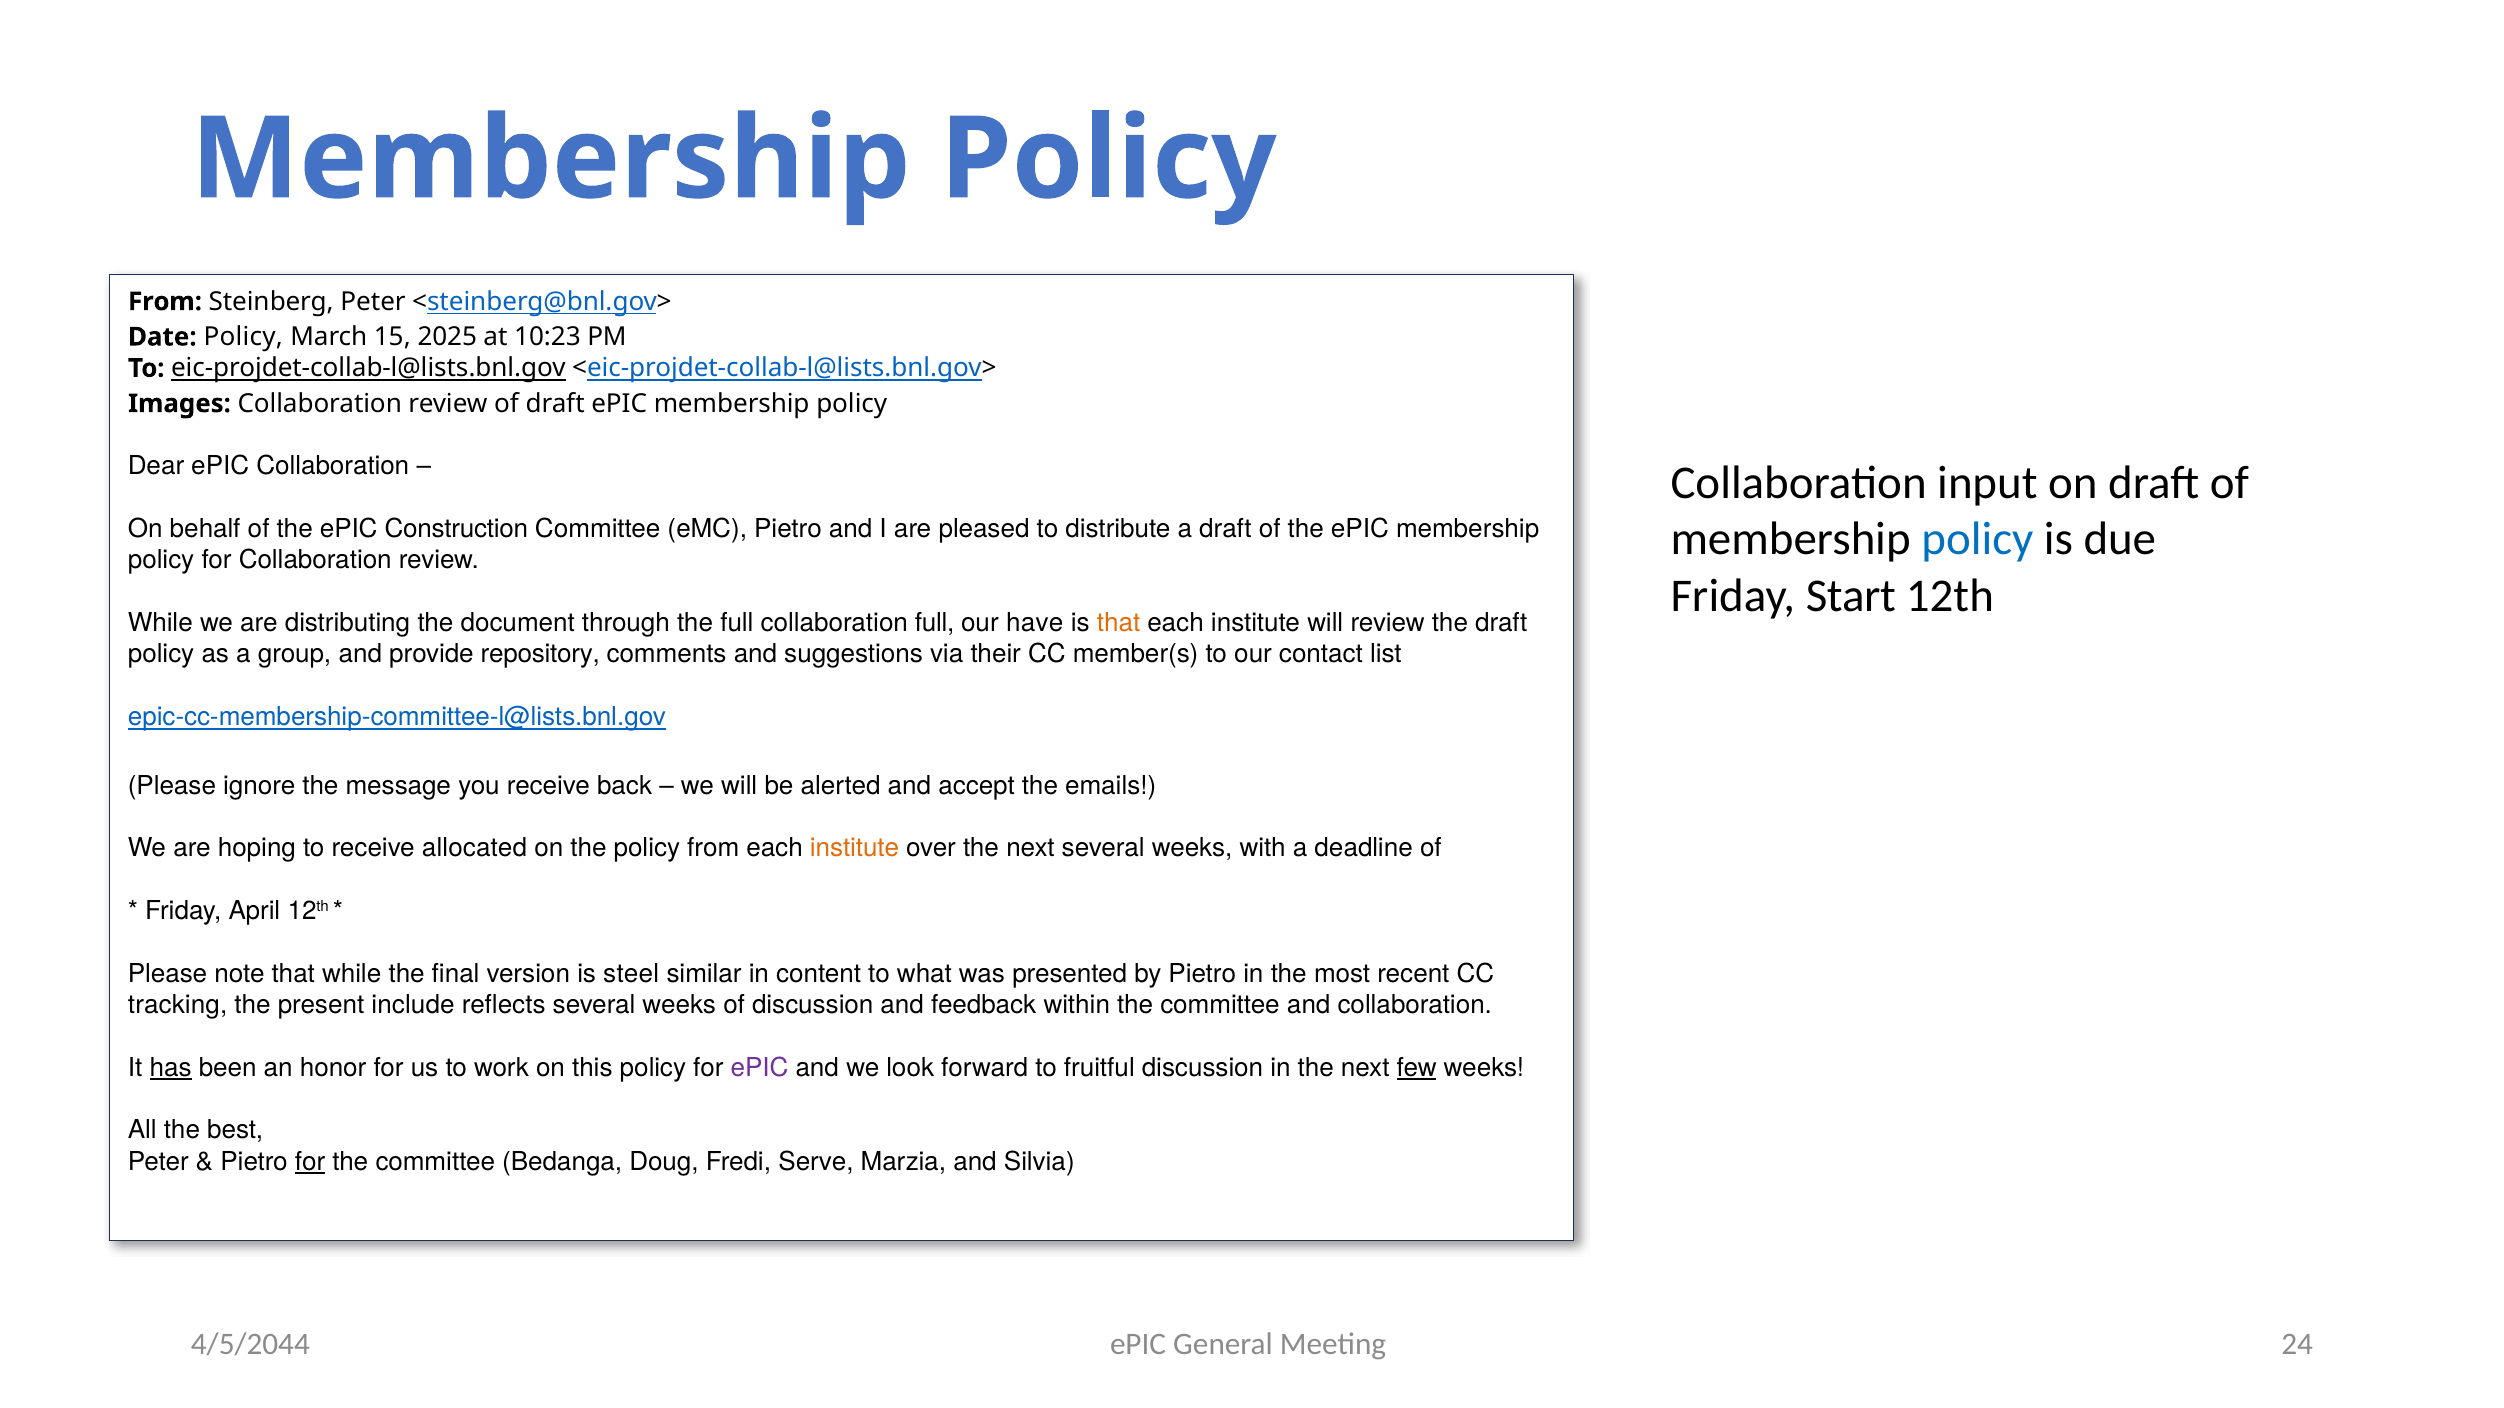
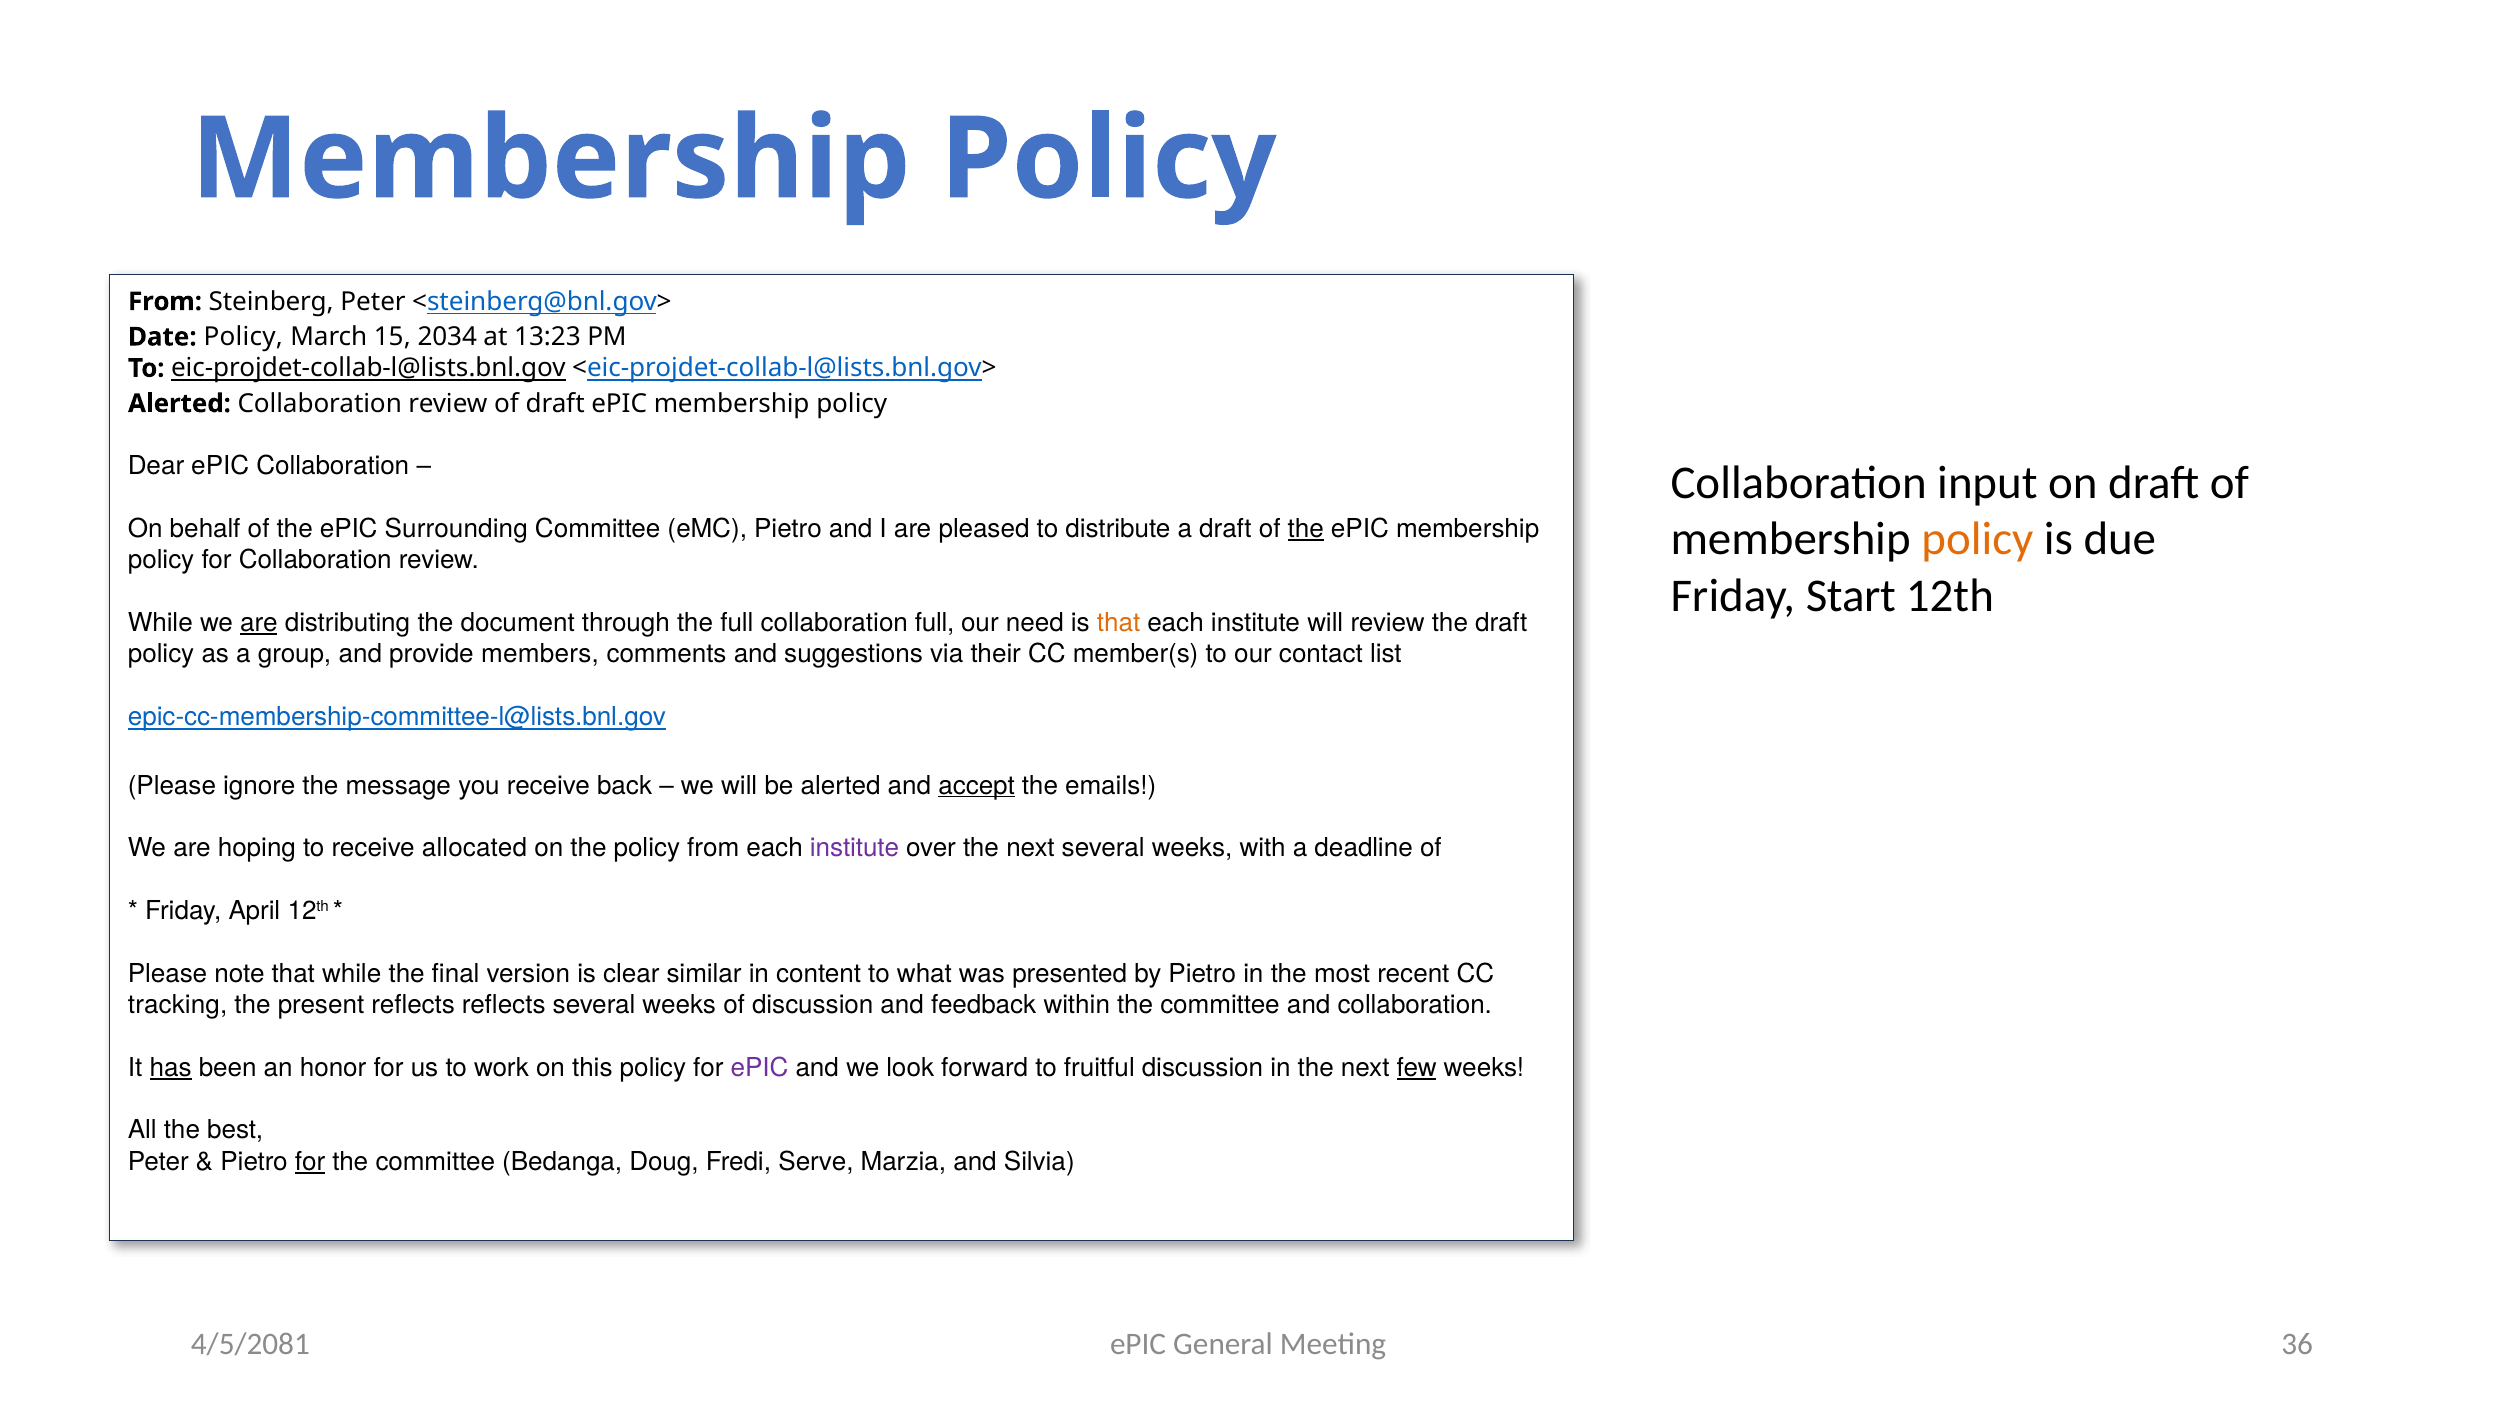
2025: 2025 -> 2034 (447, 337)
10:23: 10:23 -> 13:23 (547, 337)
Images: Images -> Alerted (179, 404)
Construction: Construction -> Surrounding (456, 529)
the underline: none -> present (1306, 529)
policy colour: blue -> orange (1977, 540)
are underline: none -> present (259, 623)
have: have -> need (1035, 623)
repository: repository -> members (540, 654)
accept underline: none -> present (977, 786)
institute colour: orange -> purple (855, 848)
steel: steel -> clear (631, 974)
present include: include -> reflects (413, 1005)
24: 24 -> 36 (2297, 1345)
4/5/2044: 4/5/2044 -> 4/5/2081 (250, 1345)
